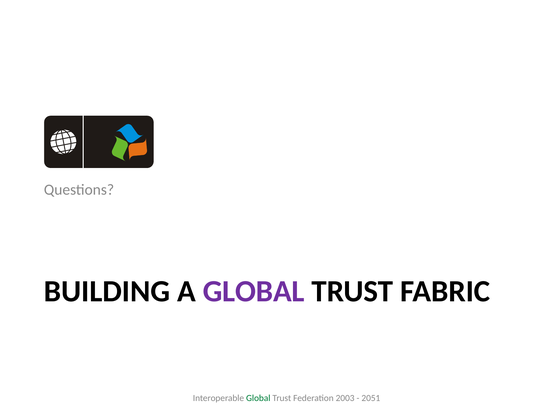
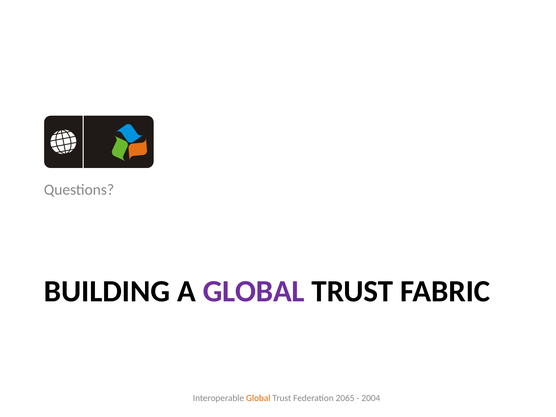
Global colour: green -> orange (258, 398)
2003: 2003 -> 2065 (345, 398)
2051: 2051 -> 2004 (371, 398)
